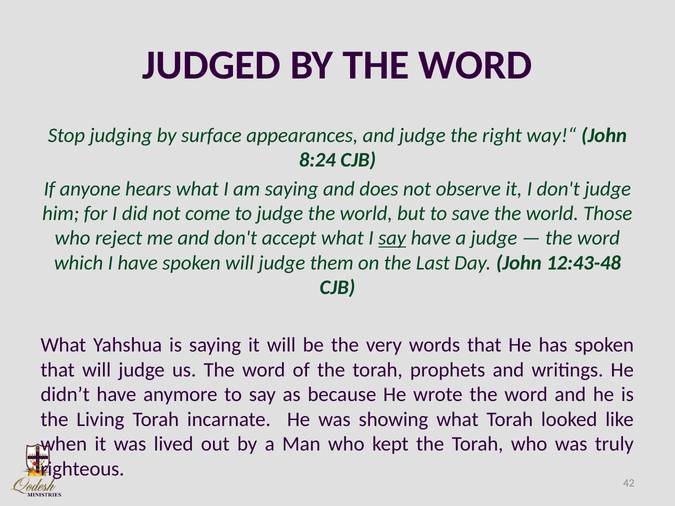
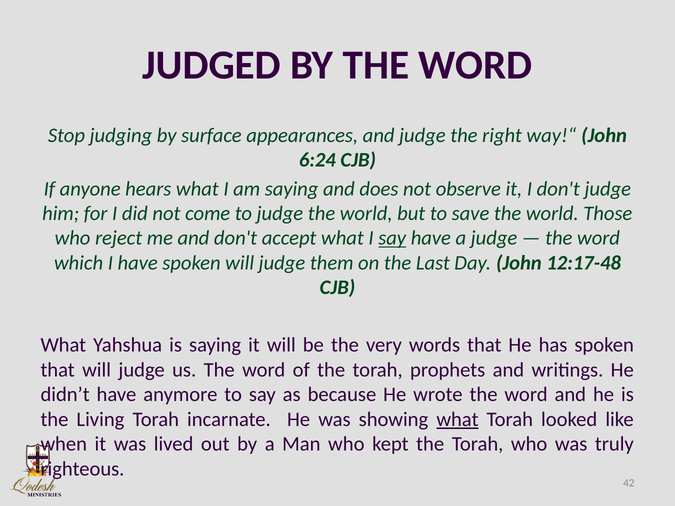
8:24: 8:24 -> 6:24 (317, 160)
12:43-48: 12:43-48 -> 12:17-48 (584, 263)
what underline: none -> present (457, 420)
